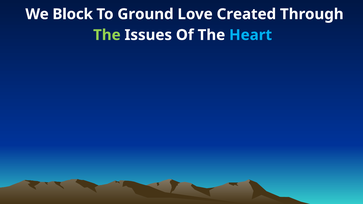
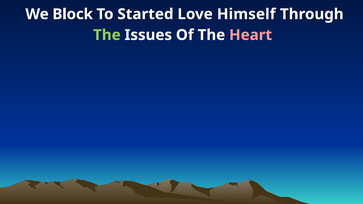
Ground: Ground -> Started (145, 14)
Created: Created -> Himself (246, 14)
Heart colour: light blue -> pink (251, 35)
